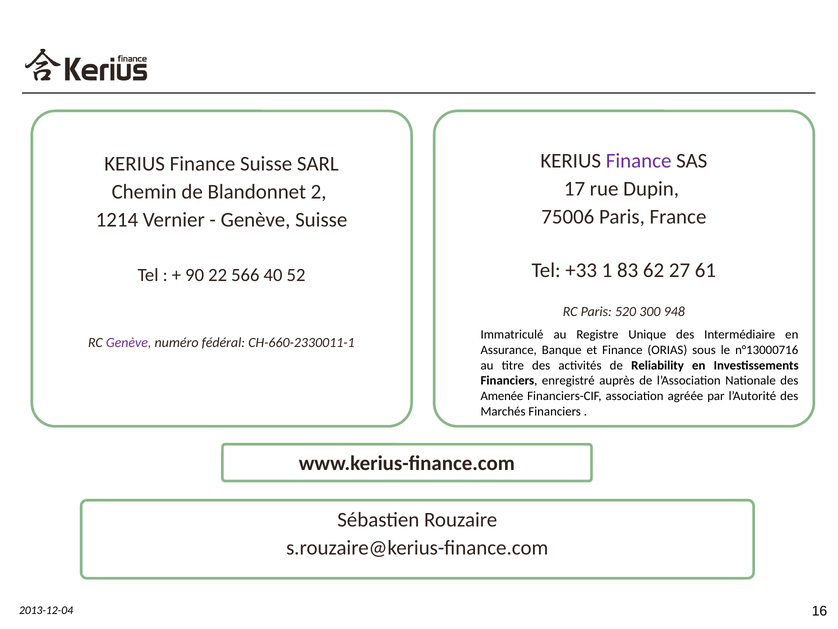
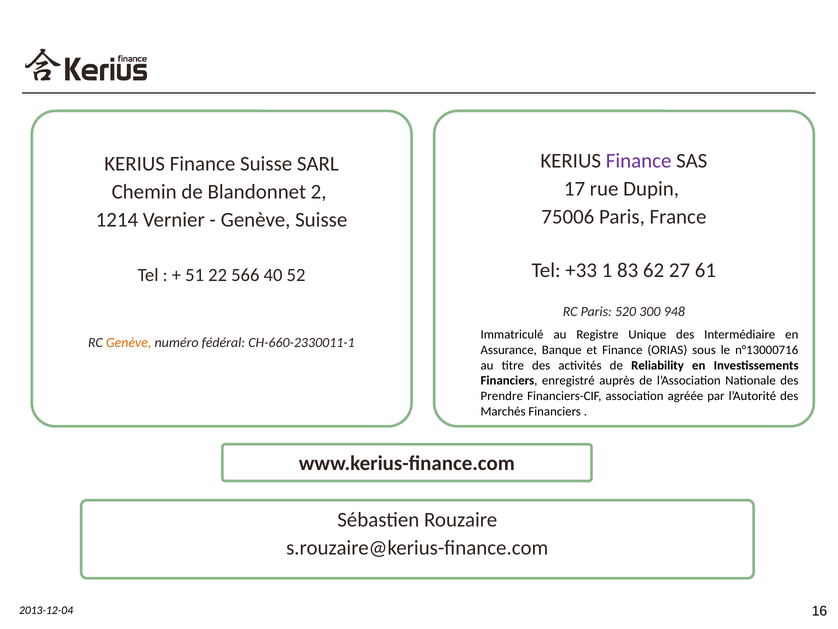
90: 90 -> 51 (195, 275)
Genève colour: purple -> orange (129, 343)
Amenée: Amenée -> Prendre (502, 396)
